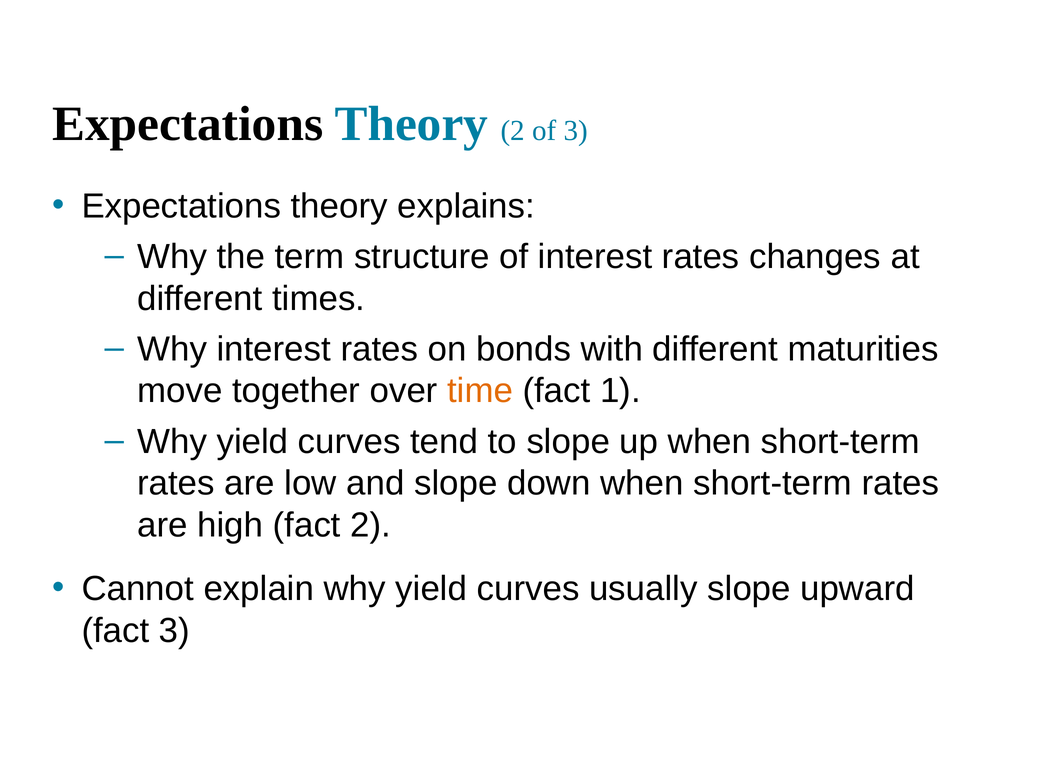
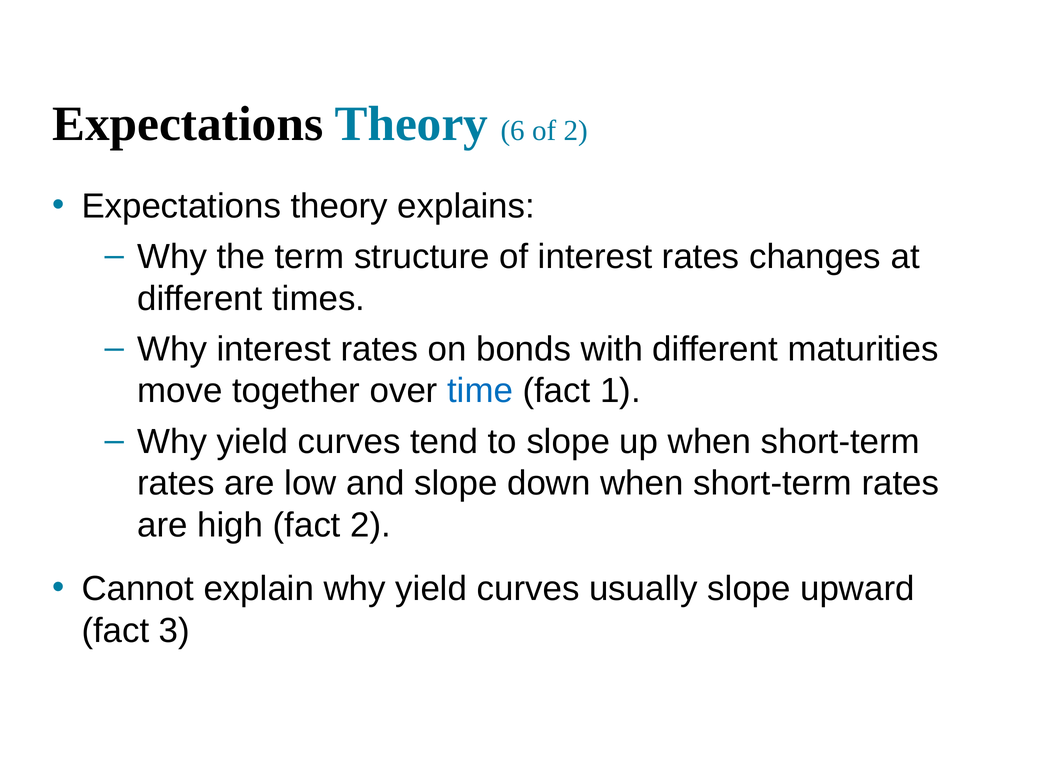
Theory 2: 2 -> 6 (513, 131)
of 3: 3 -> 2 (576, 131)
time colour: orange -> blue (480, 391)
